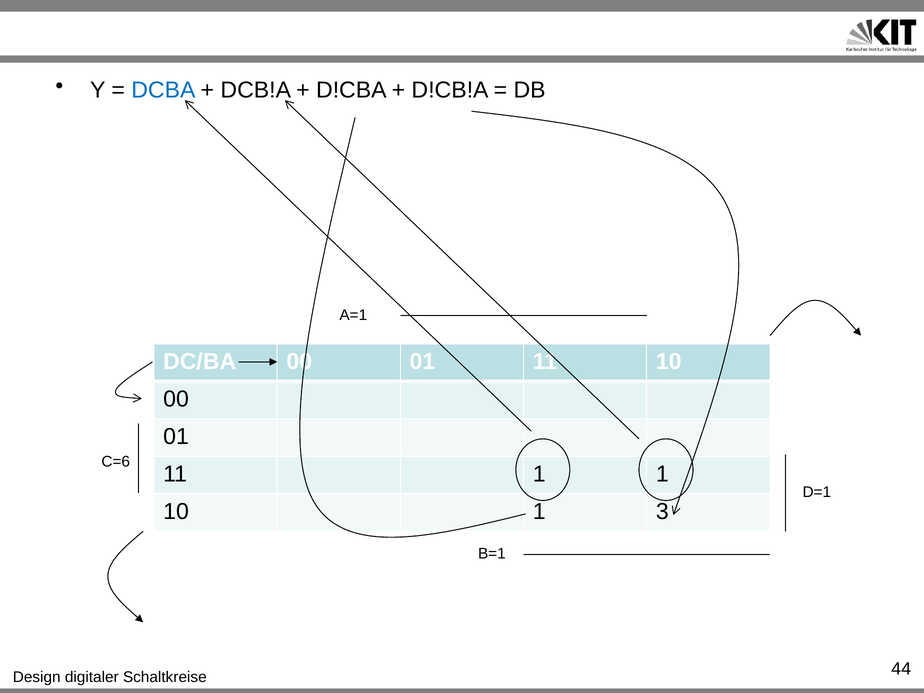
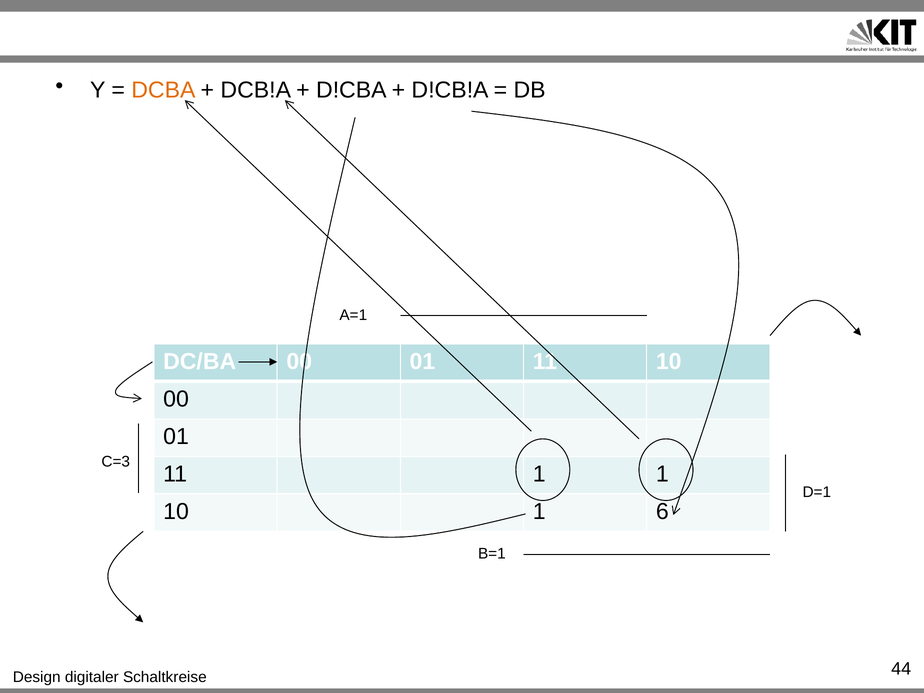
DCBA colour: blue -> orange (163, 90)
C=6: C=6 -> C=3 (116, 461)
3: 3 -> 6 (662, 512)
